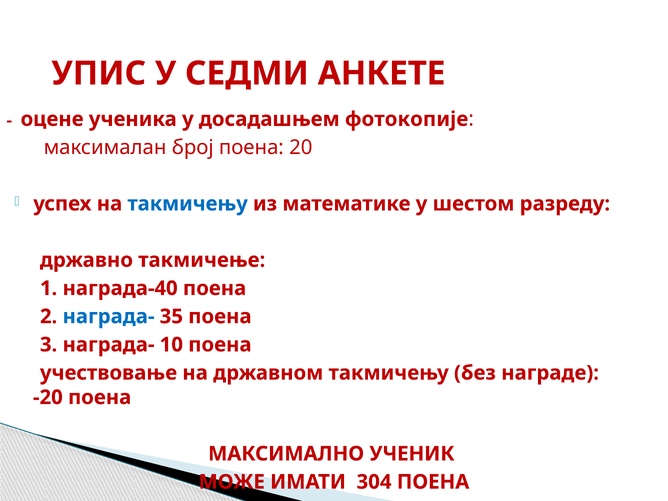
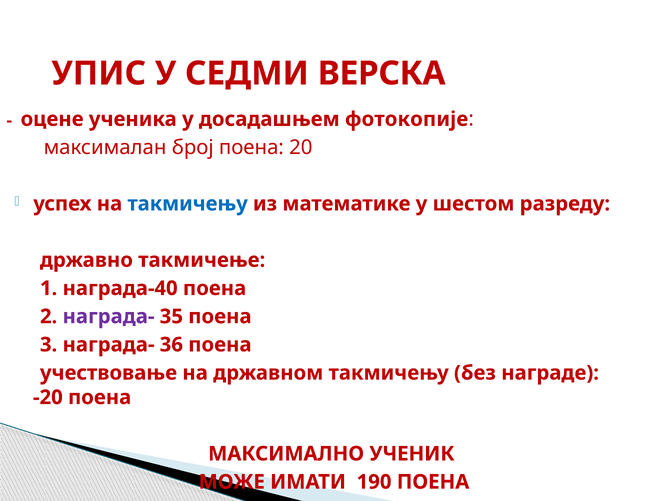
АНКЕТЕ: АНКЕТЕ -> ВЕРСКА (382, 73)
награда- colour: blue -> purple (108, 317)
10: 10 -> 36 (171, 345)
304: 304 -> 190 (374, 482)
